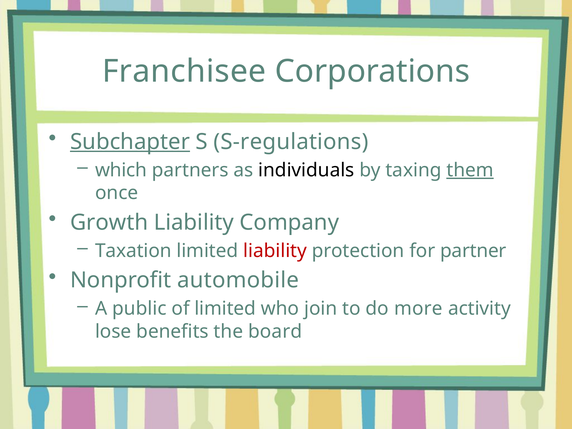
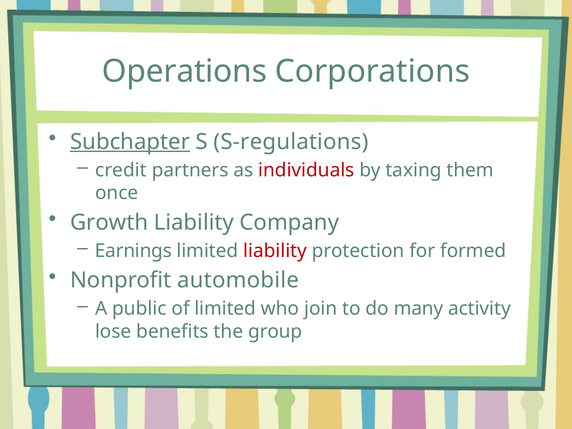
Franchisee: Franchisee -> Operations (184, 71)
which: which -> credit (121, 170)
individuals colour: black -> red (306, 170)
them underline: present -> none (470, 170)
Taxation: Taxation -> Earnings (133, 251)
partner: partner -> formed (473, 251)
more: more -> many (418, 309)
board: board -> group (275, 332)
